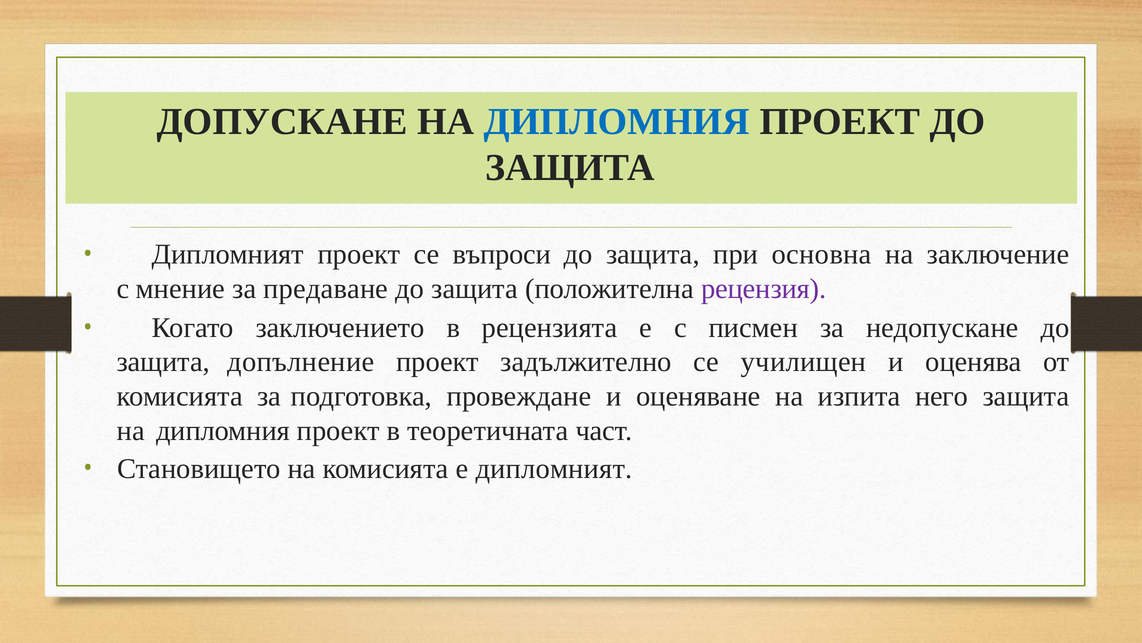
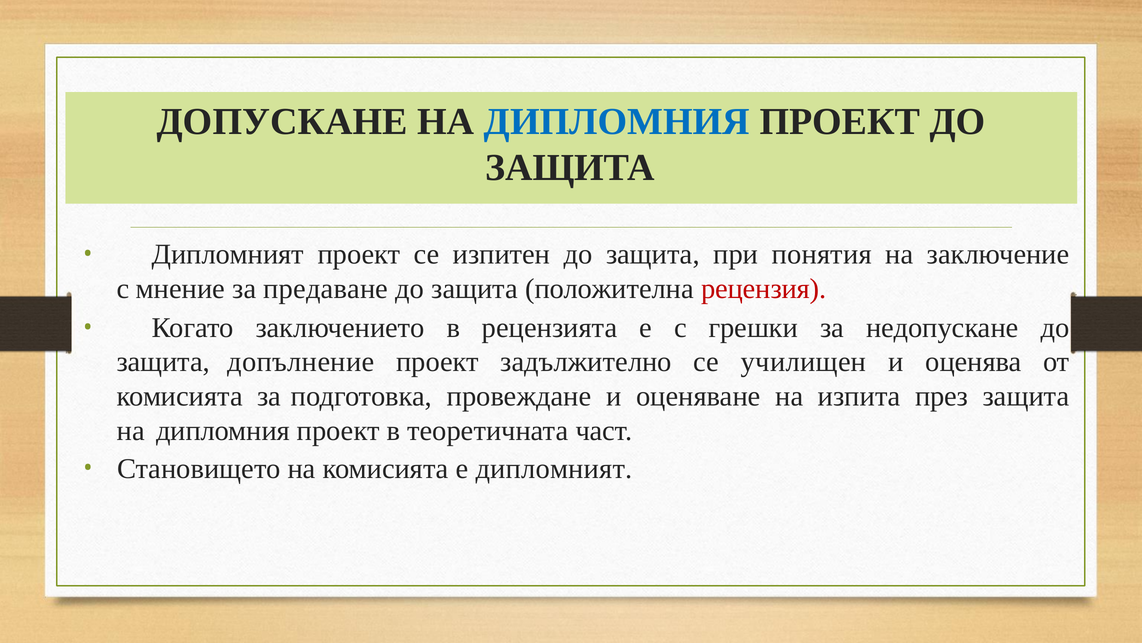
въпроси: въпроси -> изпитен (502, 254)
основна: основна -> понятия (822, 254)
рецензия colour: purple -> red (764, 288)
писмен: писмен -> грешки (753, 327)
него: него -> през (942, 396)
